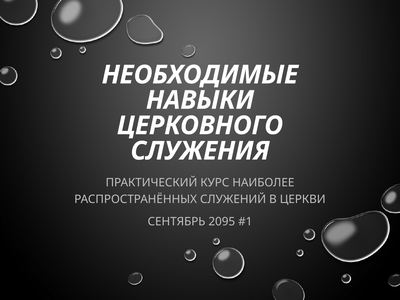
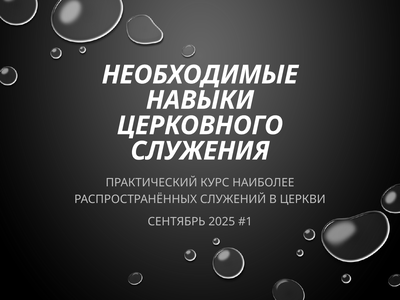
2095: 2095 -> 2025 (222, 222)
